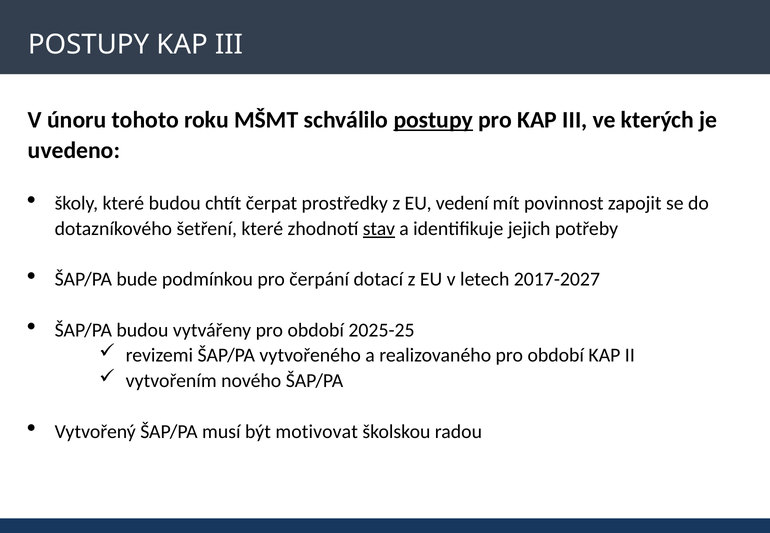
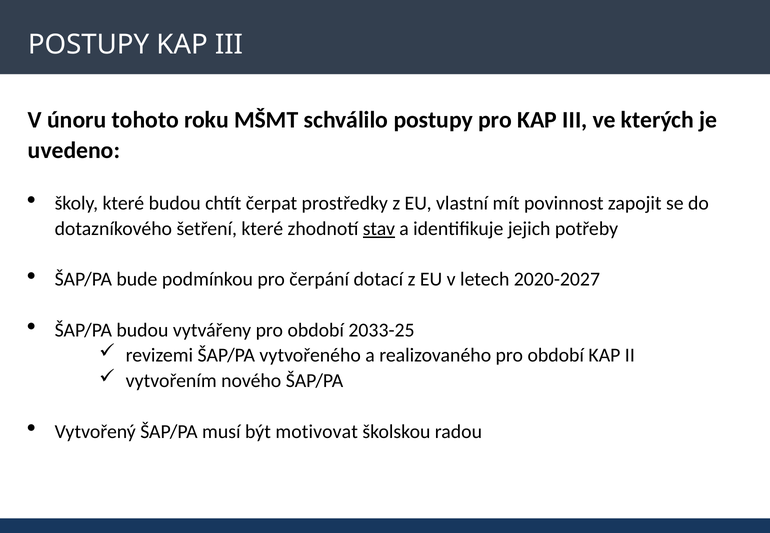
postupy underline: present -> none (433, 120)
vedení: vedení -> vlastní (462, 203)
2017-2027: 2017-2027 -> 2020-2027 (557, 279)
2025-25: 2025-25 -> 2033-25 (382, 330)
